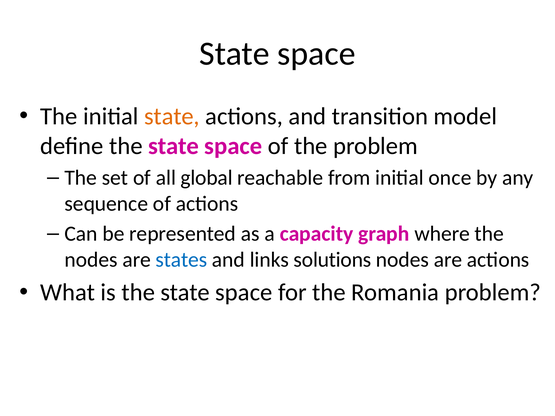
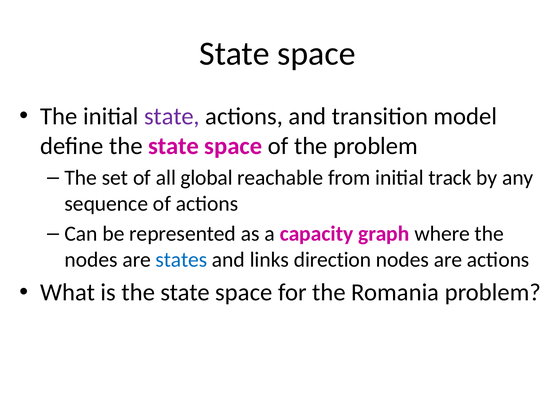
state colour: orange -> purple (172, 116)
once: once -> track (450, 178)
solutions: solutions -> direction (332, 260)
